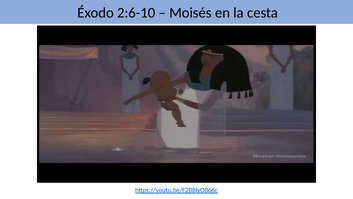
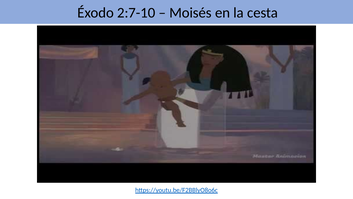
2:6-10: 2:6-10 -> 2:7-10 (136, 13)
